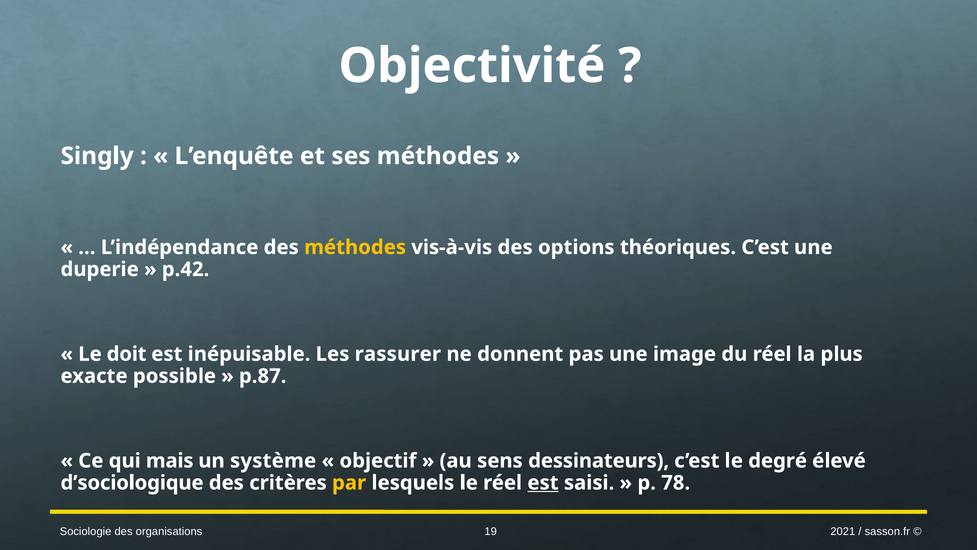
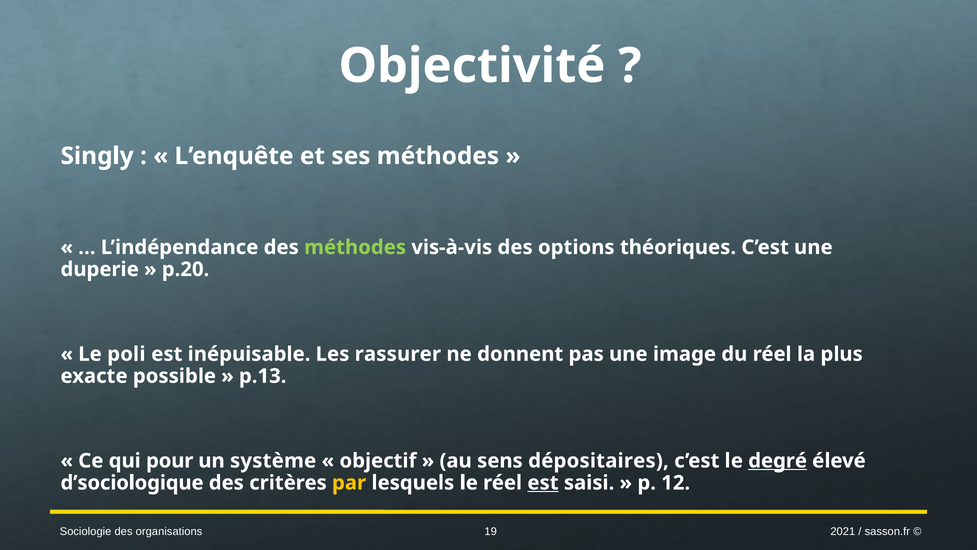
méthodes colour: yellow -> light green (355, 247)
p.42: p.42 -> p.20 (186, 269)
doit: doit -> poli (126, 354)
p.87: p.87 -> p.13 (263, 376)
mais: mais -> pour (170, 460)
dessinateurs: dessinateurs -> dépositaires (598, 460)
degré underline: none -> present (778, 460)
78: 78 -> 12 (676, 482)
